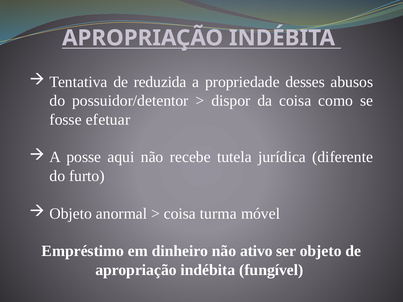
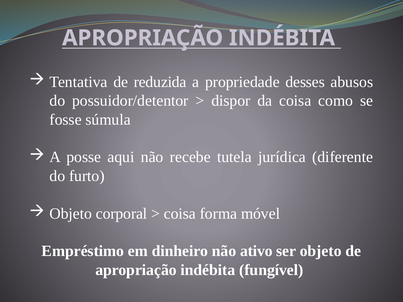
efetuar: efetuar -> súmula (108, 120)
anormal: anormal -> corporal (122, 214)
turma: turma -> forma (218, 214)
